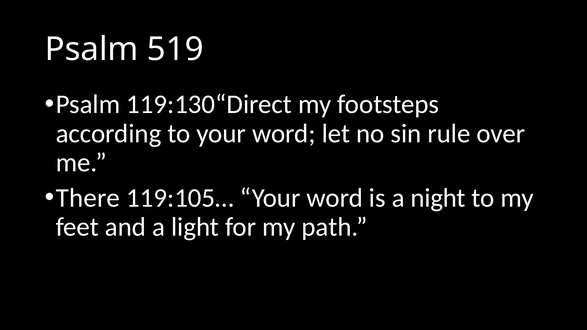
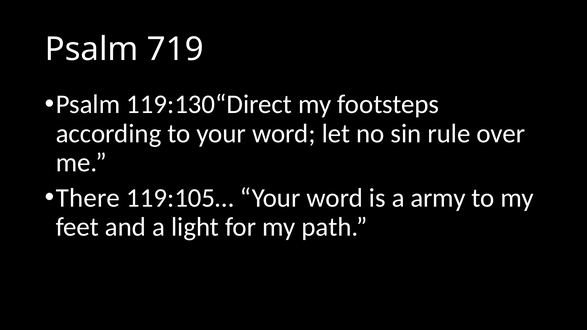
519: 519 -> 719 (175, 49)
night: night -> army (438, 198)
